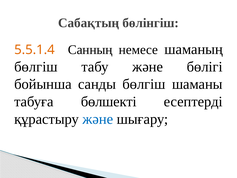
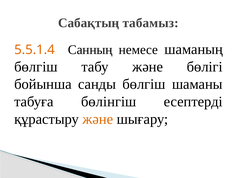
бөлінгіш: бөлінгіш -> табамыз (151, 23)
бөлшекті: бөлшекті -> бөлінгіш (109, 101)
және colour: blue -> orange (98, 119)
